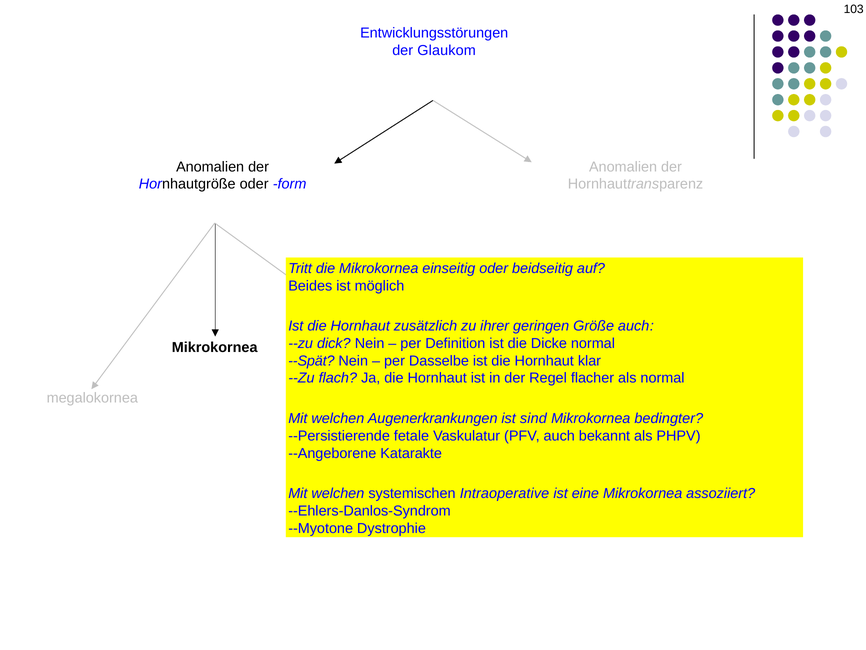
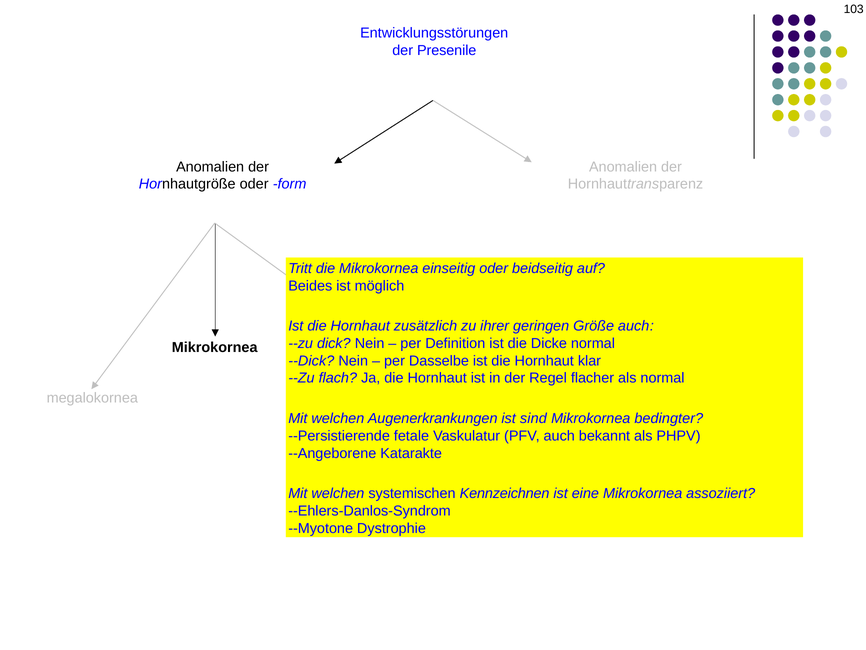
Glaukom: Glaukom -> Presenile (447, 50)
--Spät: --Spät -> --Dick (311, 361)
Intraoperative: Intraoperative -> Kennzeichnen (505, 493)
